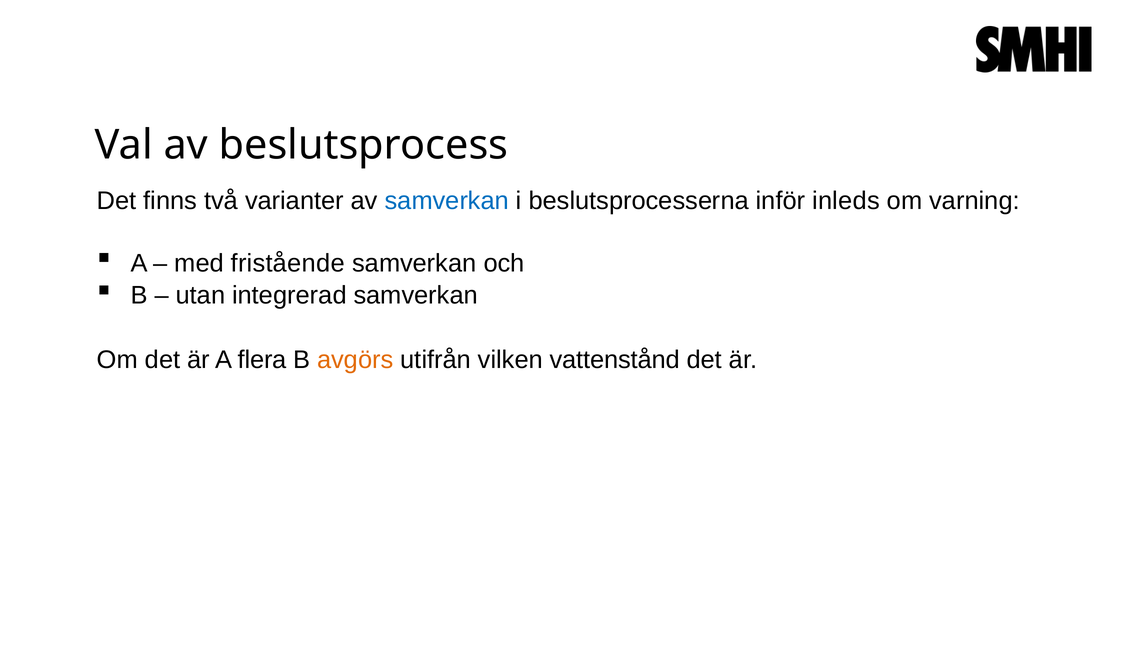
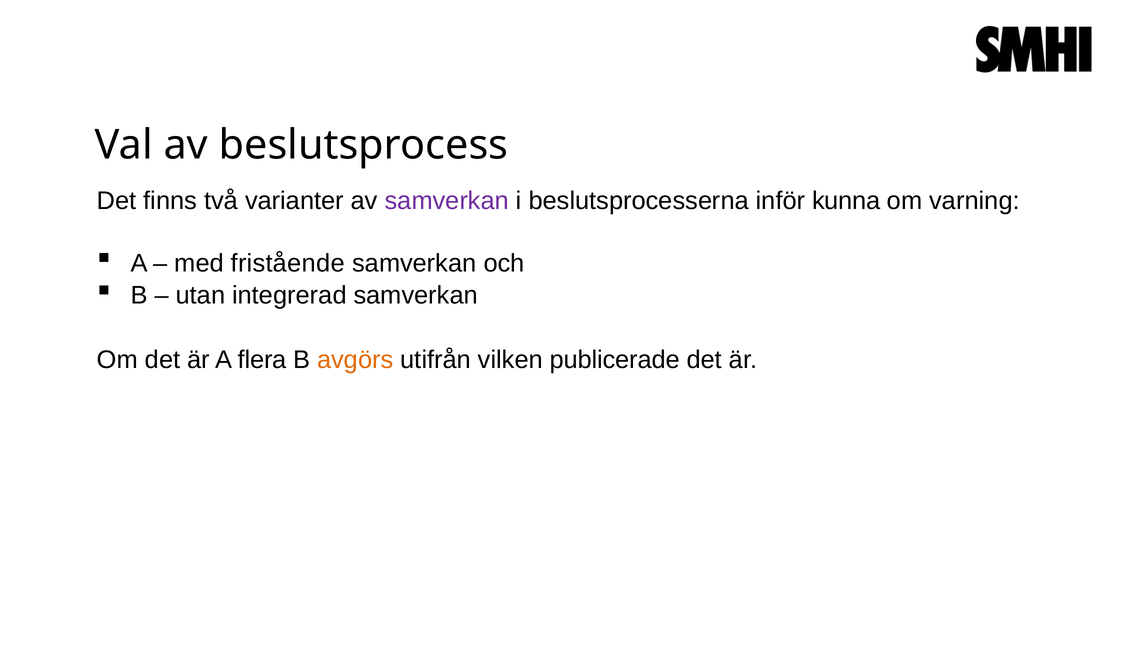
samverkan colour: blue -> purple (447, 201)
inleds: inleds -> kunna (846, 201)
vattenstånd: vattenstånd -> publicerade (615, 360)
